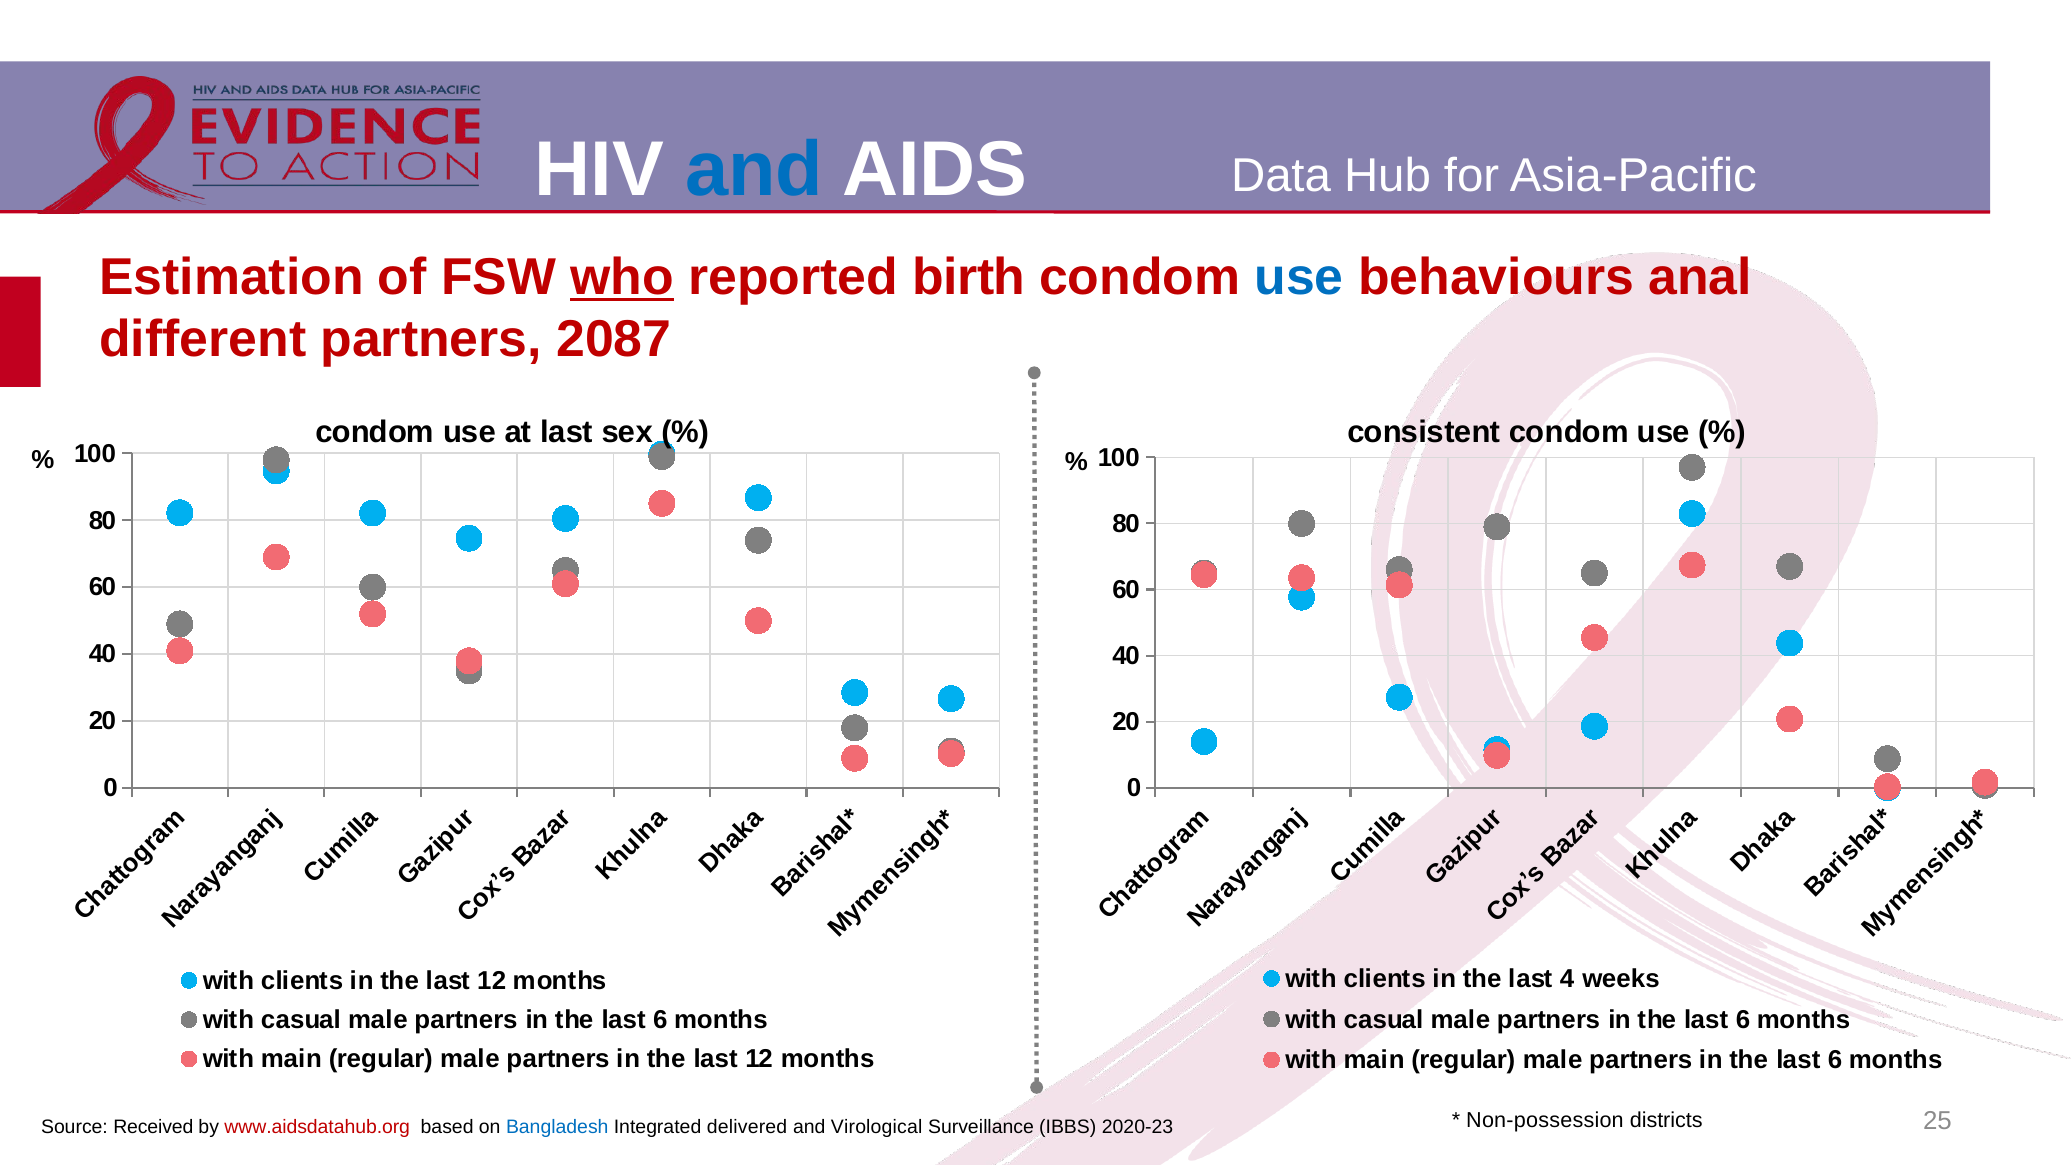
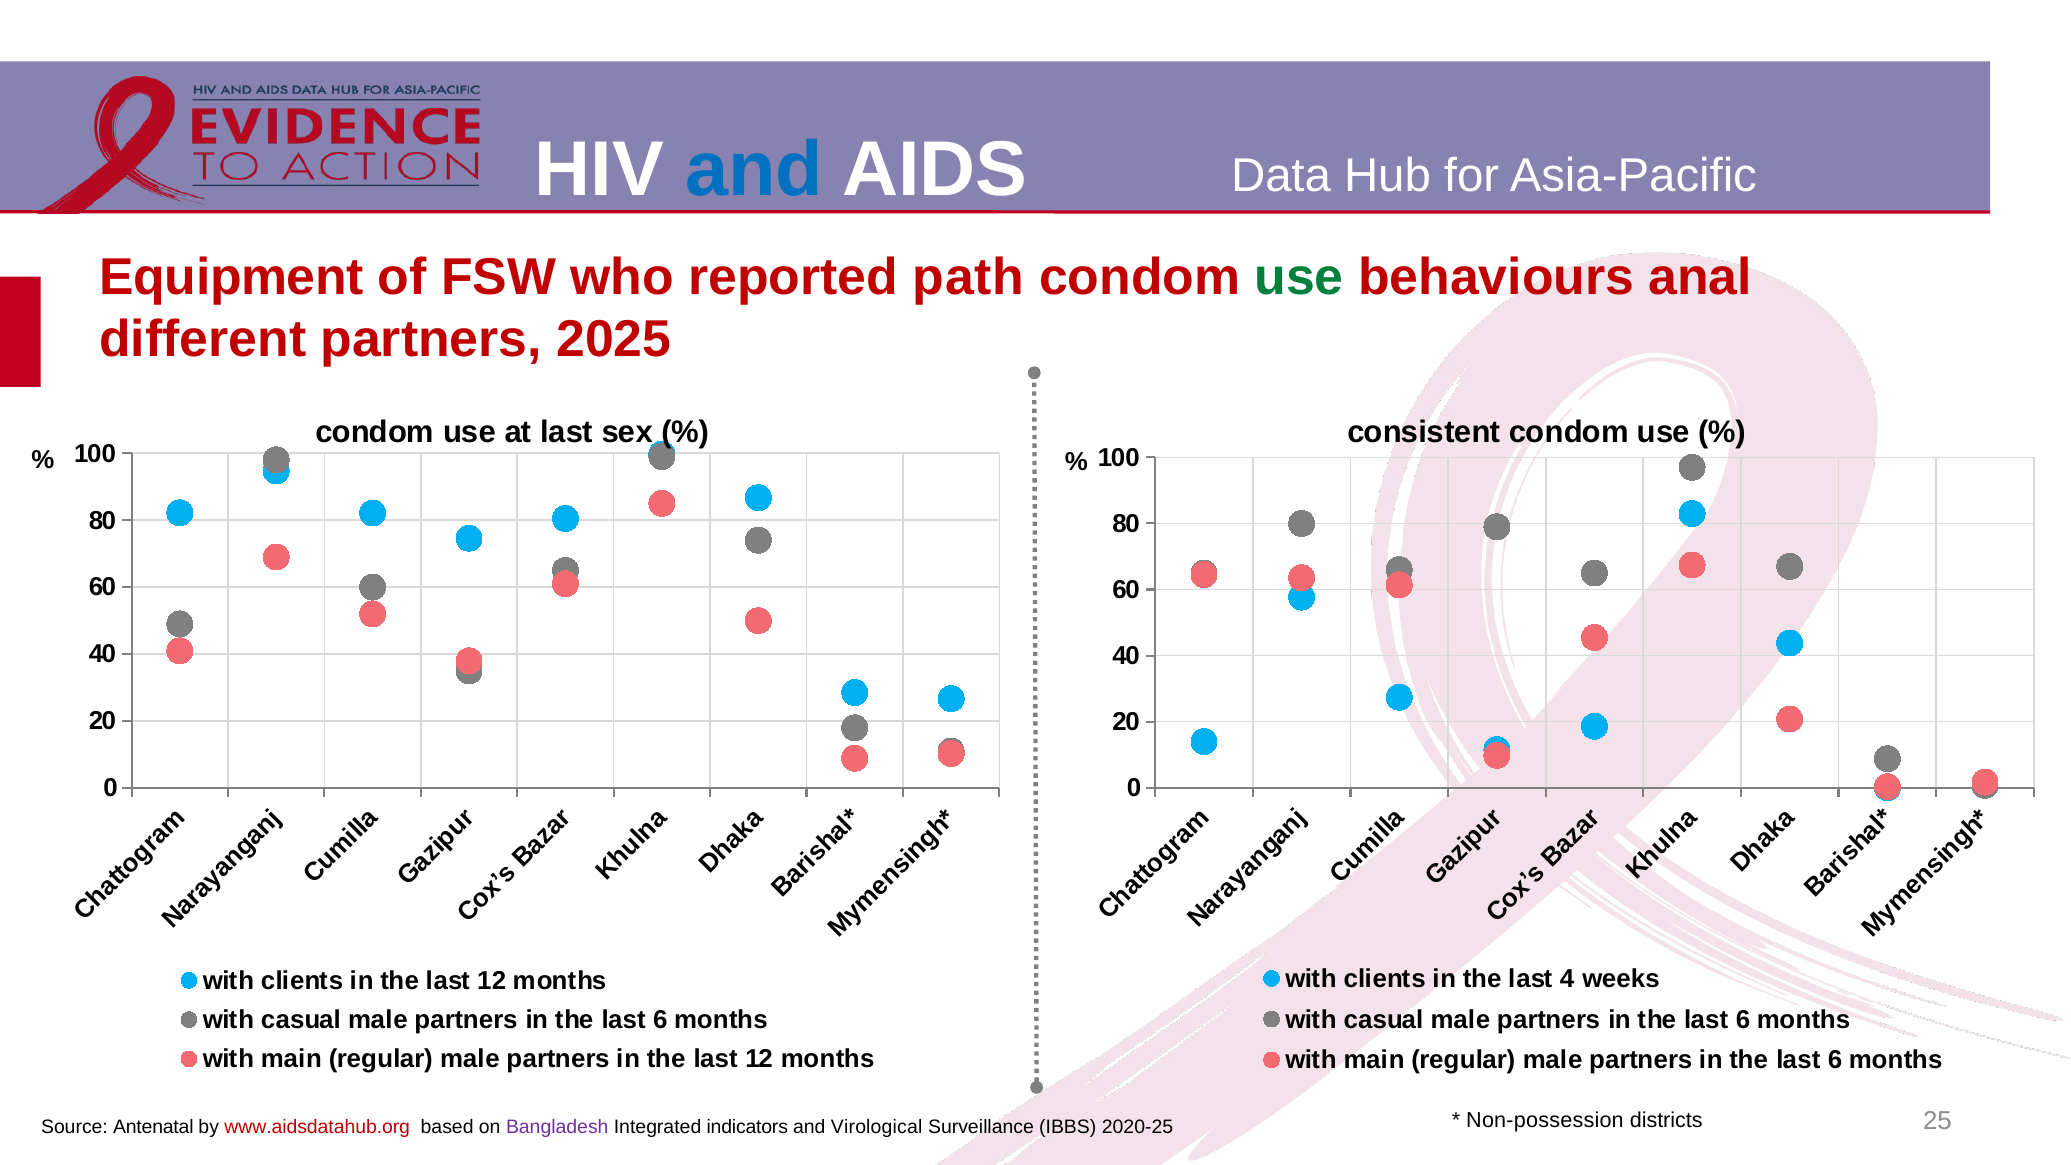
Estimation: Estimation -> Equipment (232, 277)
who underline: present -> none (622, 277)
birth: birth -> path (968, 277)
use colour: blue -> green (1299, 277)
2087: 2087 -> 2025 (614, 339)
Received: Received -> Antenatal (153, 1127)
Bangladesh colour: blue -> purple (557, 1127)
delivered: delivered -> indicators (747, 1127)
2020-23: 2020-23 -> 2020-25 (1138, 1127)
